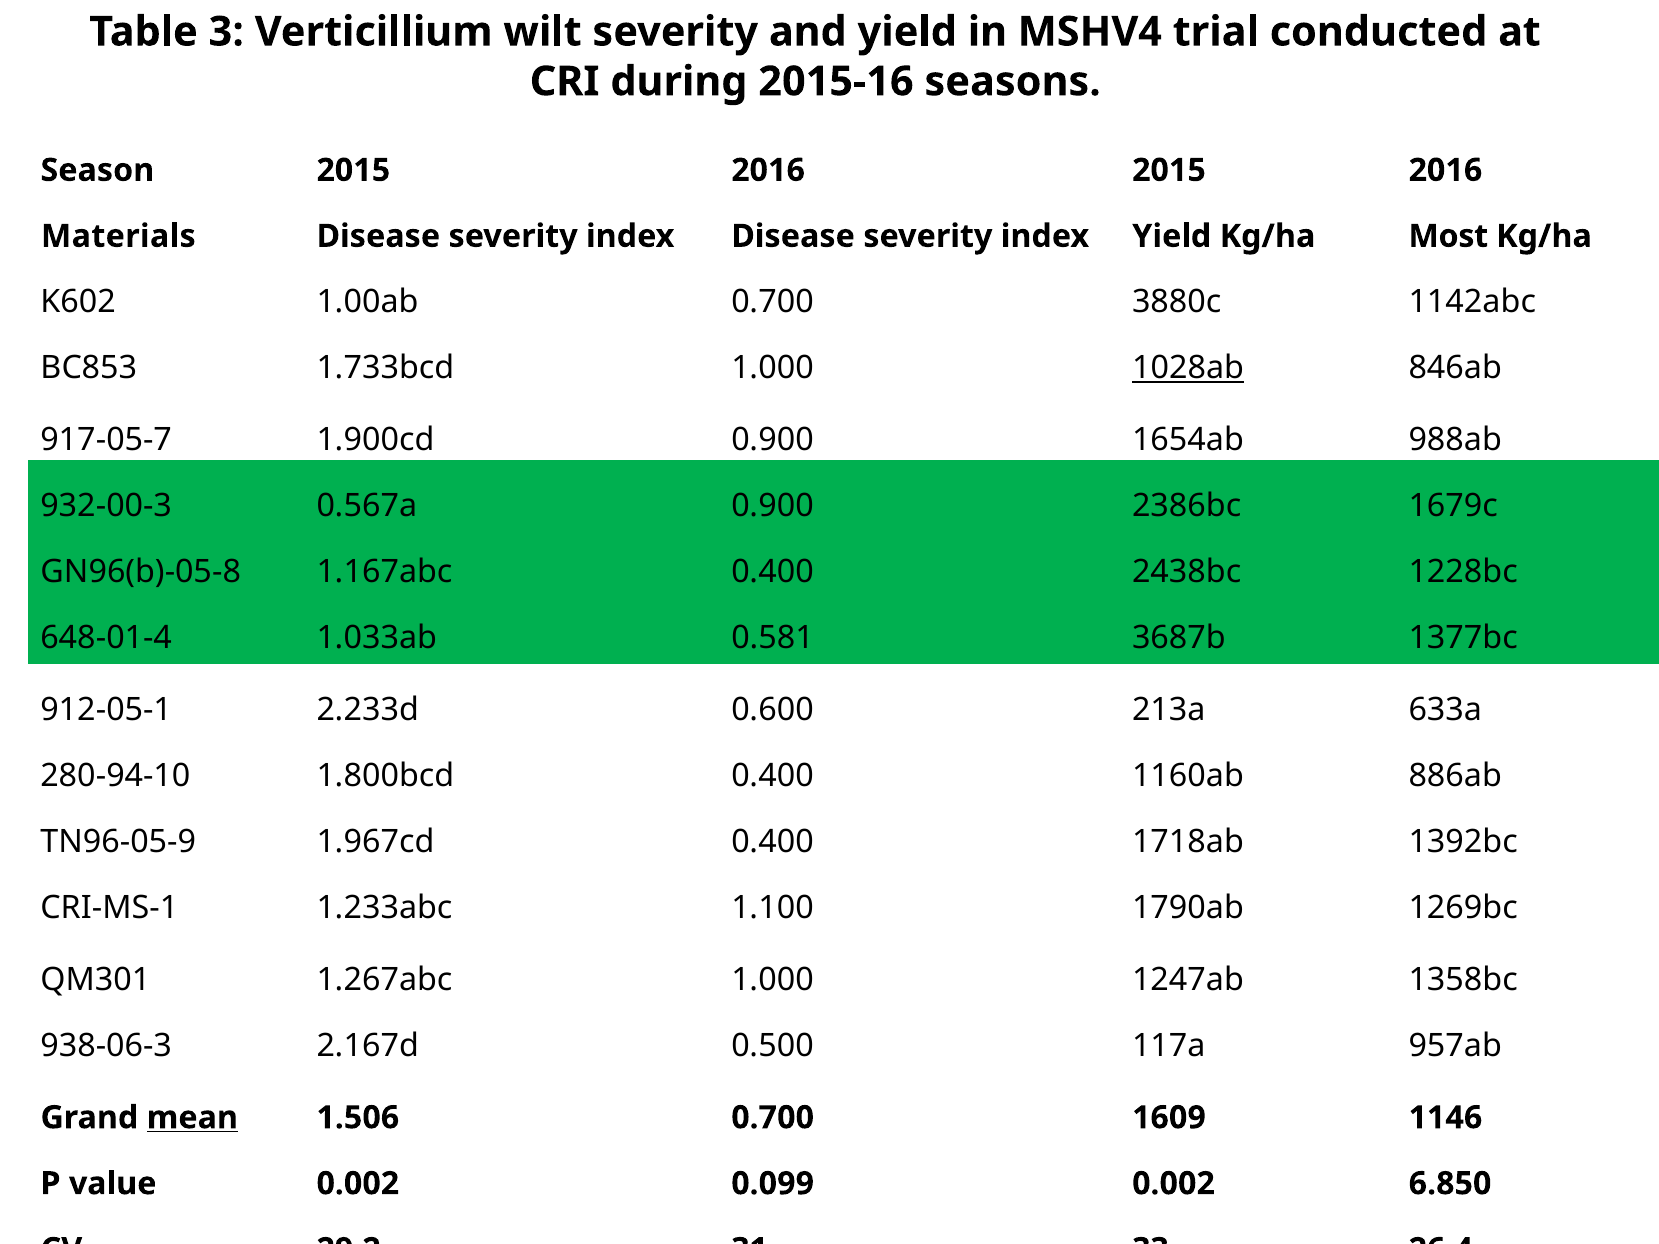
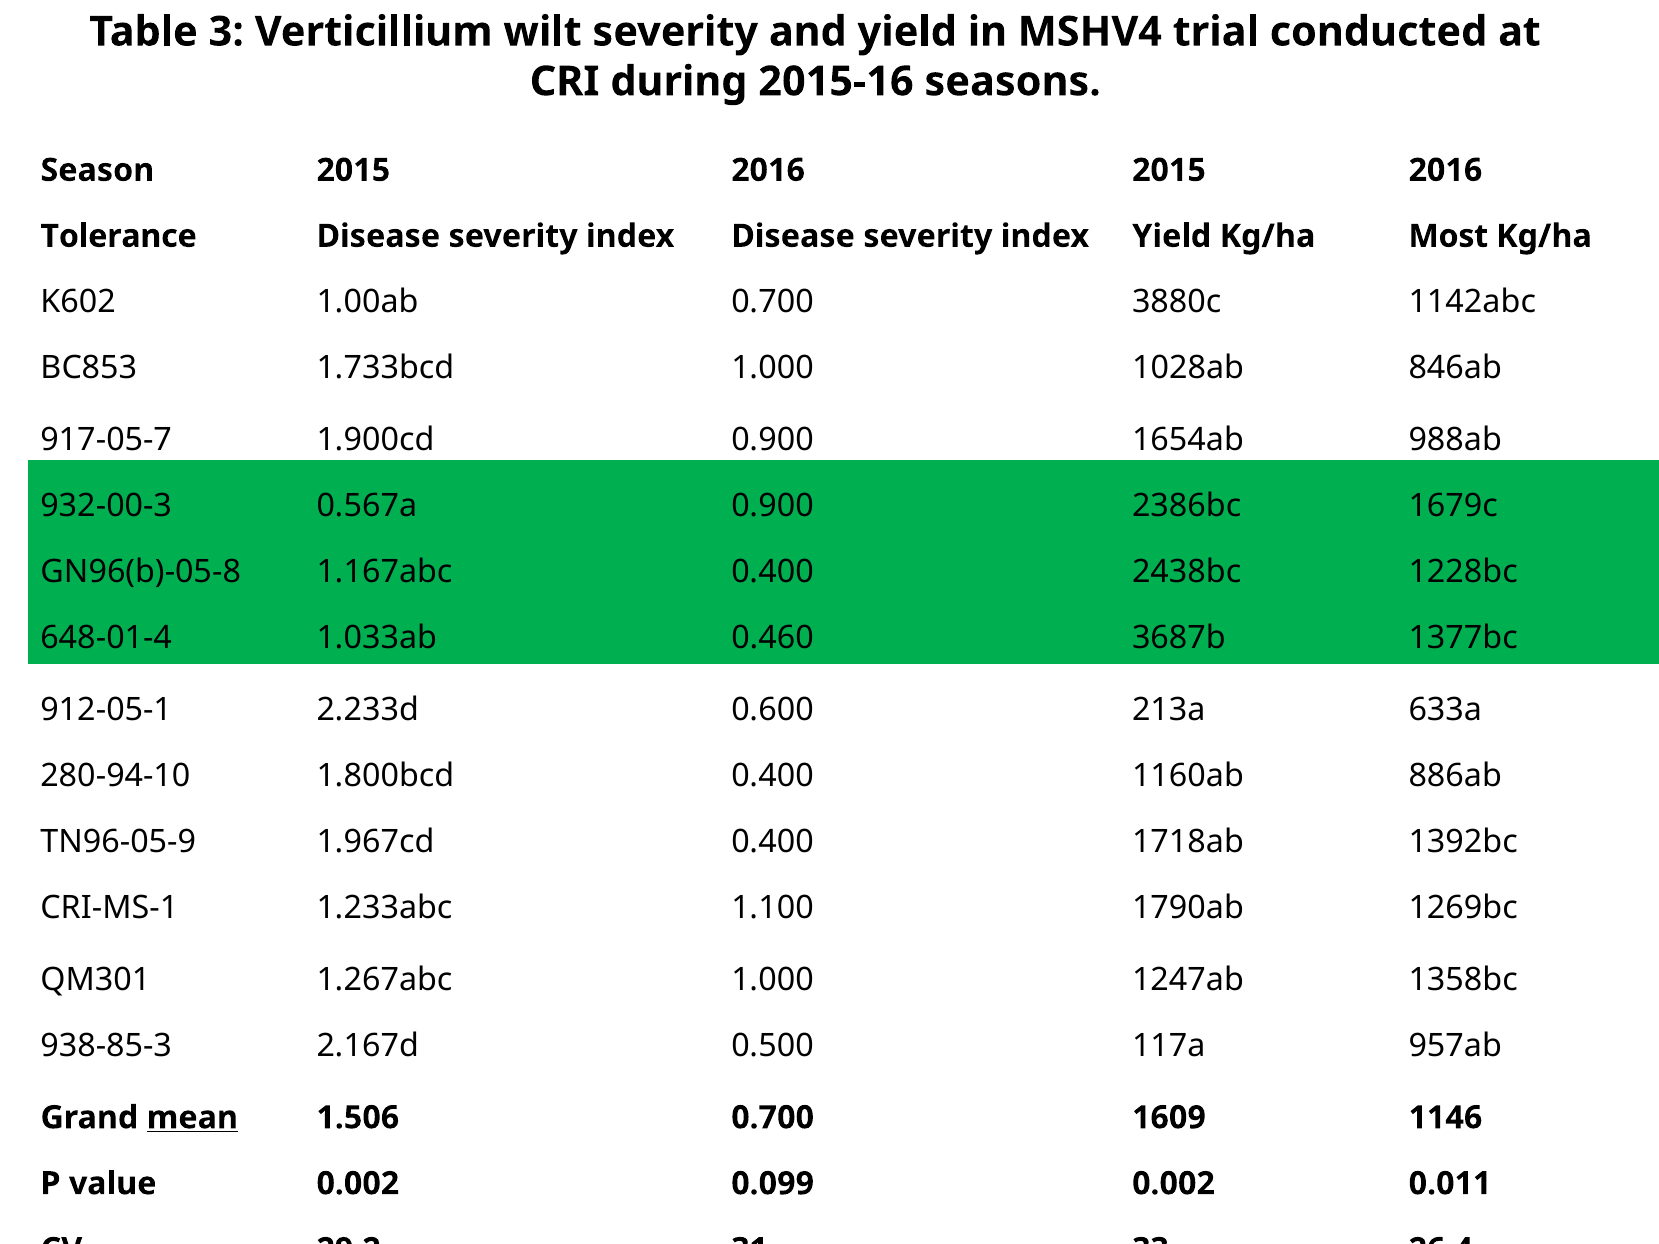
Materials: Materials -> Tolerance (119, 236)
1028ab underline: present -> none (1188, 368)
0.581: 0.581 -> 0.460 (773, 638)
938-06-3: 938-06-3 -> 938-85-3 (106, 1046)
6.850: 6.850 -> 0.011 (1450, 1184)
